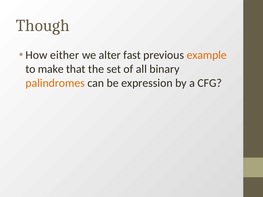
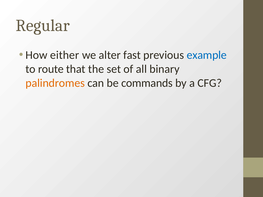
Though: Though -> Regular (43, 25)
example colour: orange -> blue (207, 55)
make: make -> route (51, 69)
expression: expression -> commands (147, 83)
